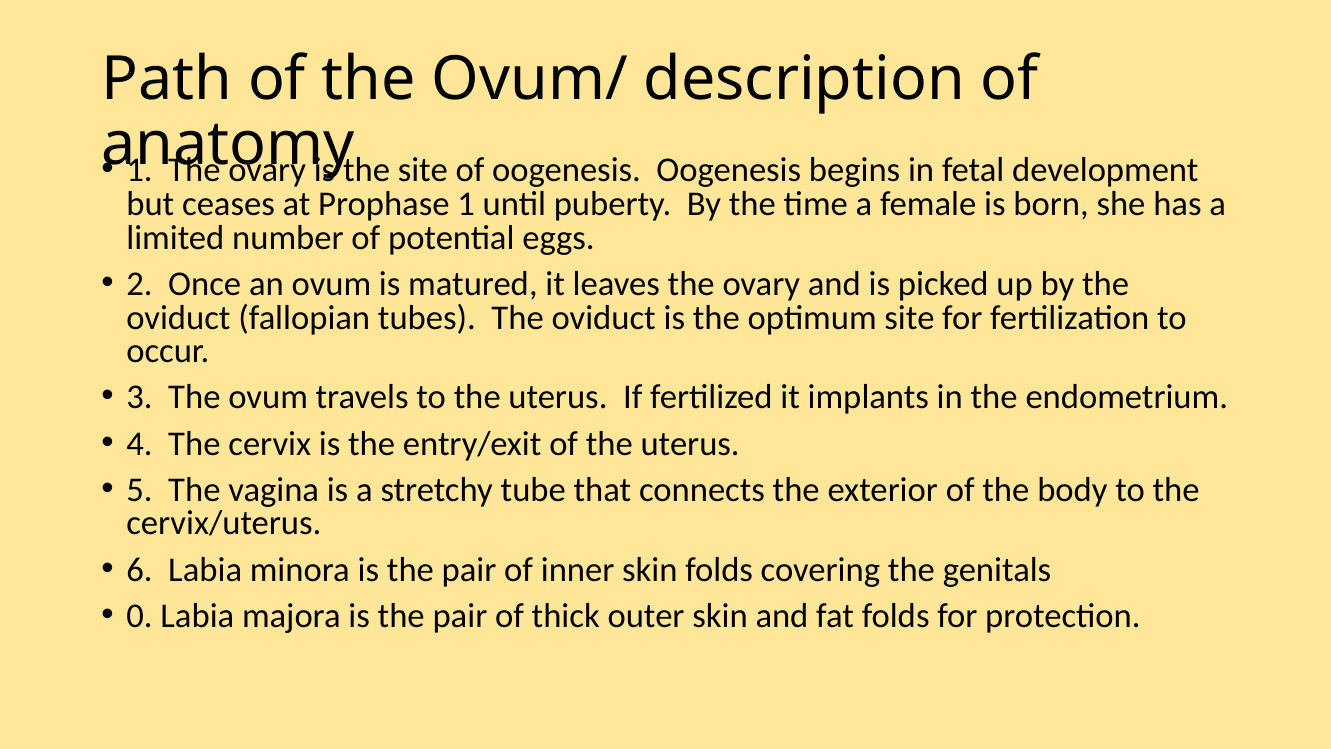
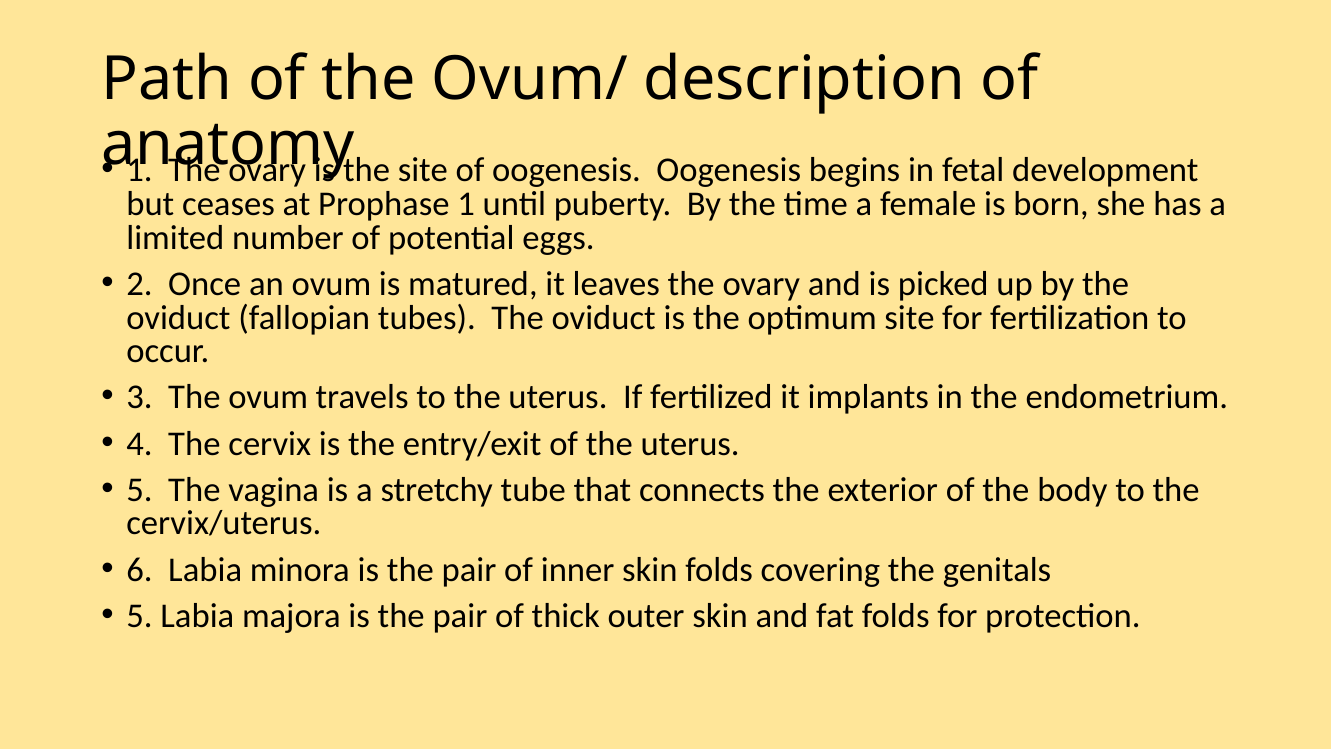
0: 0 -> 5 (140, 615)
